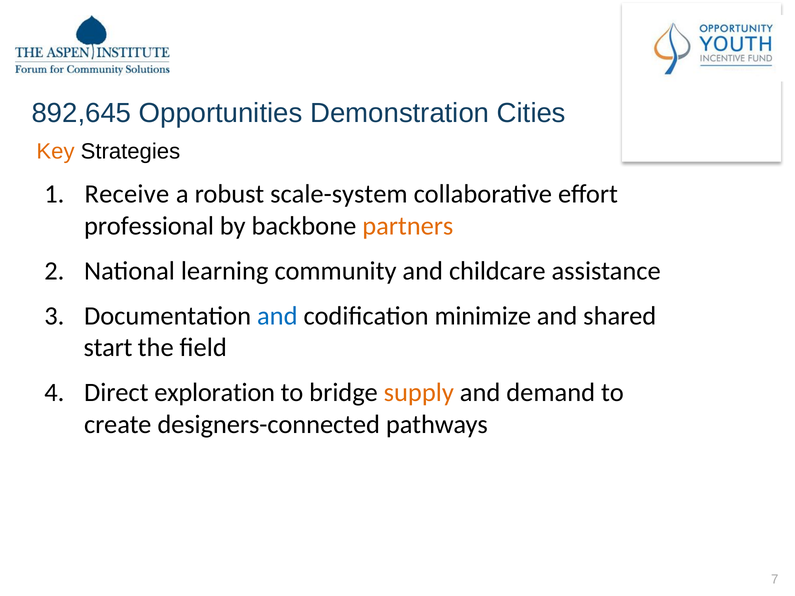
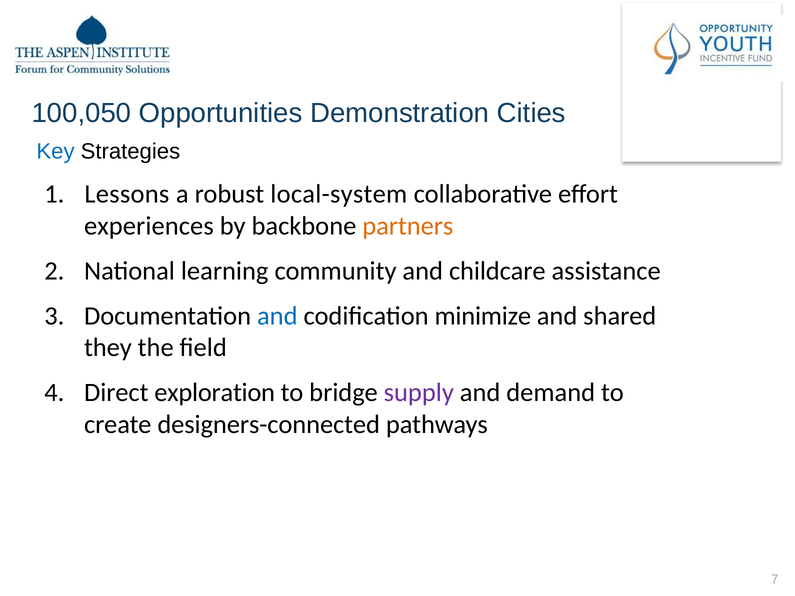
892,645: 892,645 -> 100,050 (81, 113)
Key colour: orange -> blue (56, 151)
Receive: Receive -> Lessons (127, 194)
scale-system: scale-system -> local-system (339, 194)
professional: professional -> experiences (149, 226)
start: start -> they (108, 348)
supply colour: orange -> purple (419, 393)
